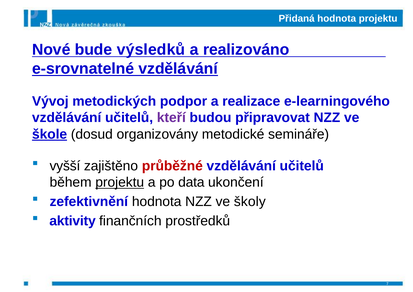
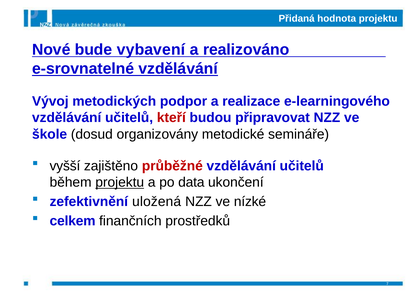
výsledků: výsledků -> vybavení (151, 50)
kteří colour: purple -> red (171, 118)
škole underline: present -> none (50, 134)
zefektivnění hodnota: hodnota -> uložená (157, 202)
školy: školy -> nízké (250, 202)
aktivity: aktivity -> celkem (73, 221)
